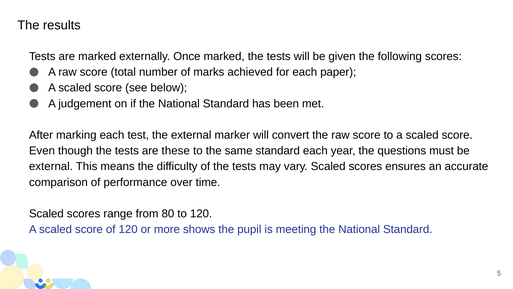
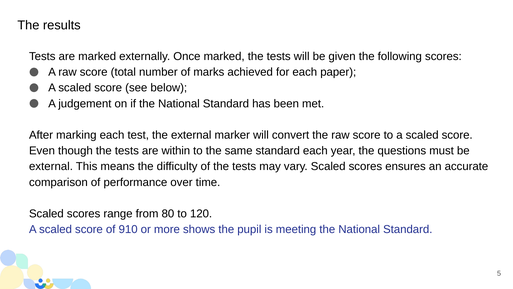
these: these -> within (176, 151)
of 120: 120 -> 910 (128, 229)
